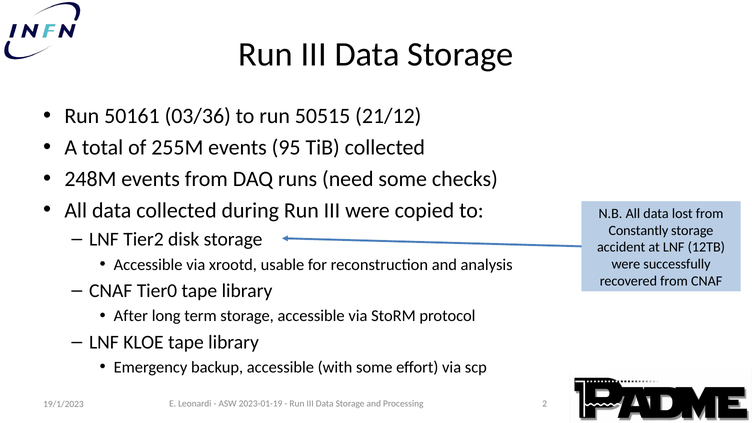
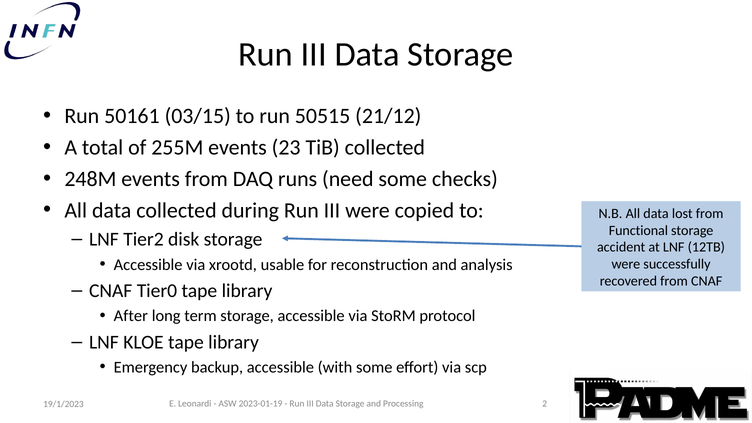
03/36: 03/36 -> 03/15 (198, 116)
95: 95 -> 23 (286, 148)
Constantly: Constantly -> Functional (638, 230)
